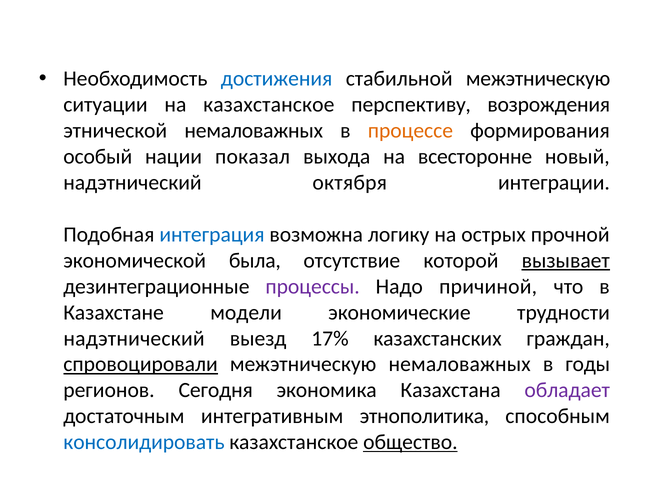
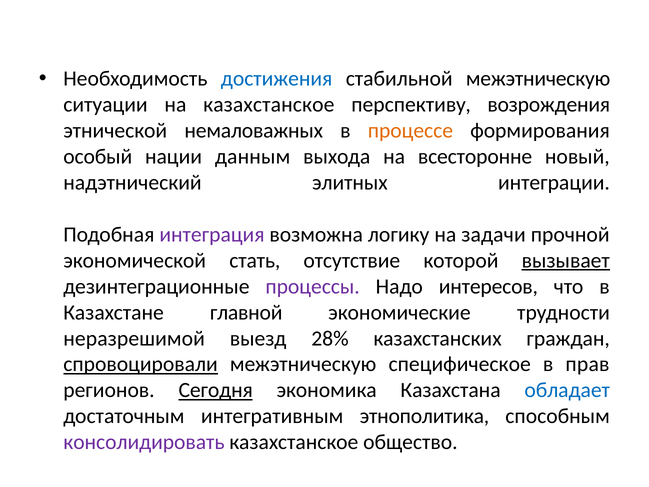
показал: показал -> данным (253, 156)
октября: октября -> элитных (350, 182)
интеграция colour: blue -> purple (212, 234)
острых: острых -> задачи (493, 234)
была: была -> стать (255, 260)
причиной: причиной -> интересов (488, 286)
модели: модели -> главной (246, 312)
надэтнический: надэтнический -> неразрешимой (134, 338)
17%: 17% -> 28% (330, 338)
межэтническую немаловажных: немаловажных -> специфическое (460, 364)
годы: годы -> прав (587, 364)
Сегодня underline: none -> present (216, 390)
обладает colour: purple -> blue (567, 390)
консолидировать colour: blue -> purple (144, 442)
общество underline: present -> none (410, 442)
